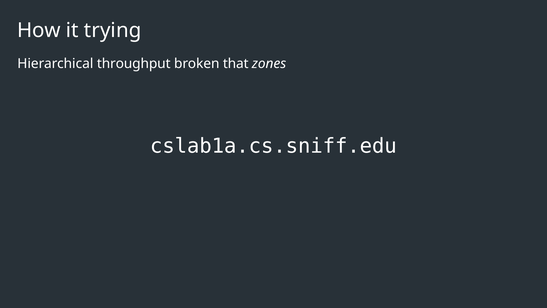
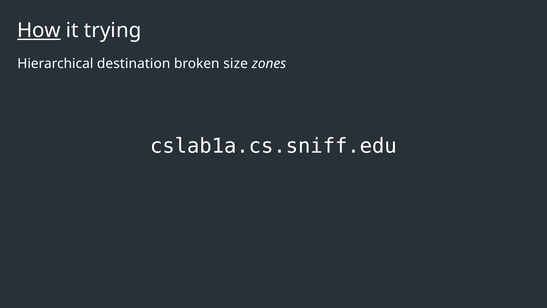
How underline: none -> present (39, 30)
throughput: throughput -> destination (134, 64)
that: that -> size (236, 64)
